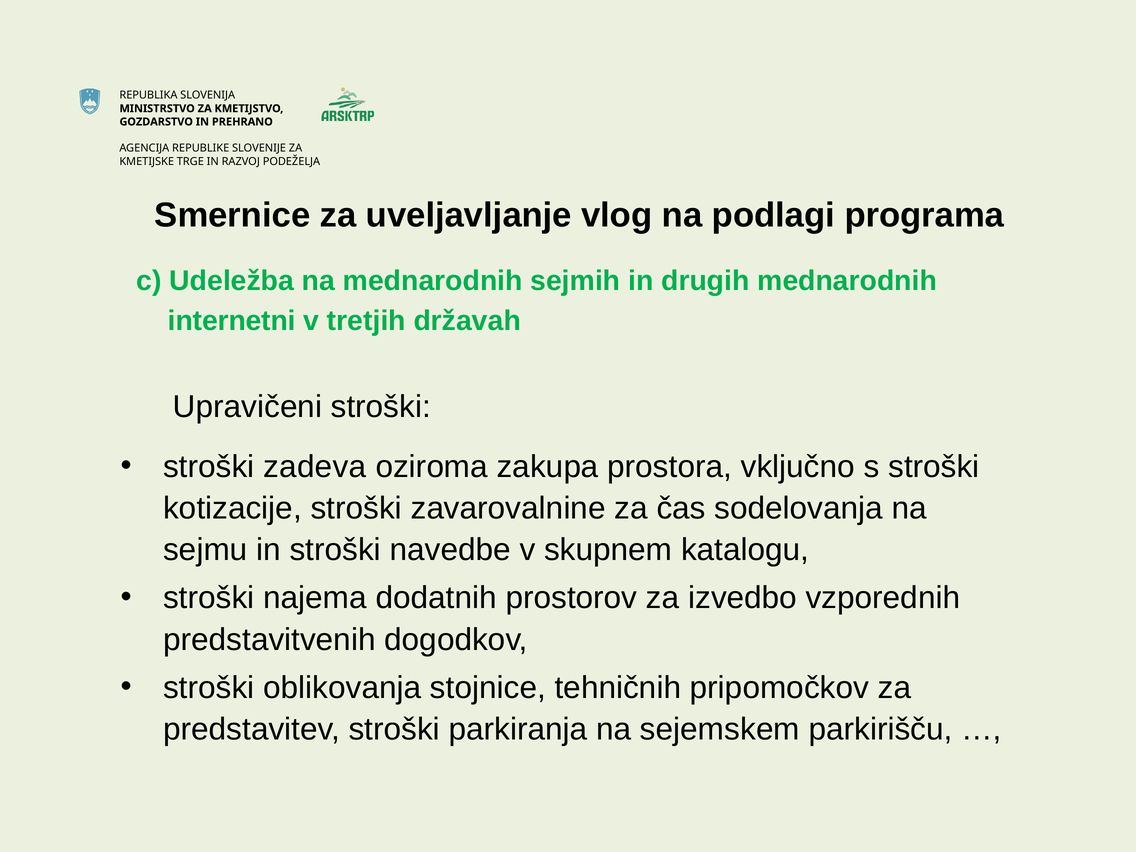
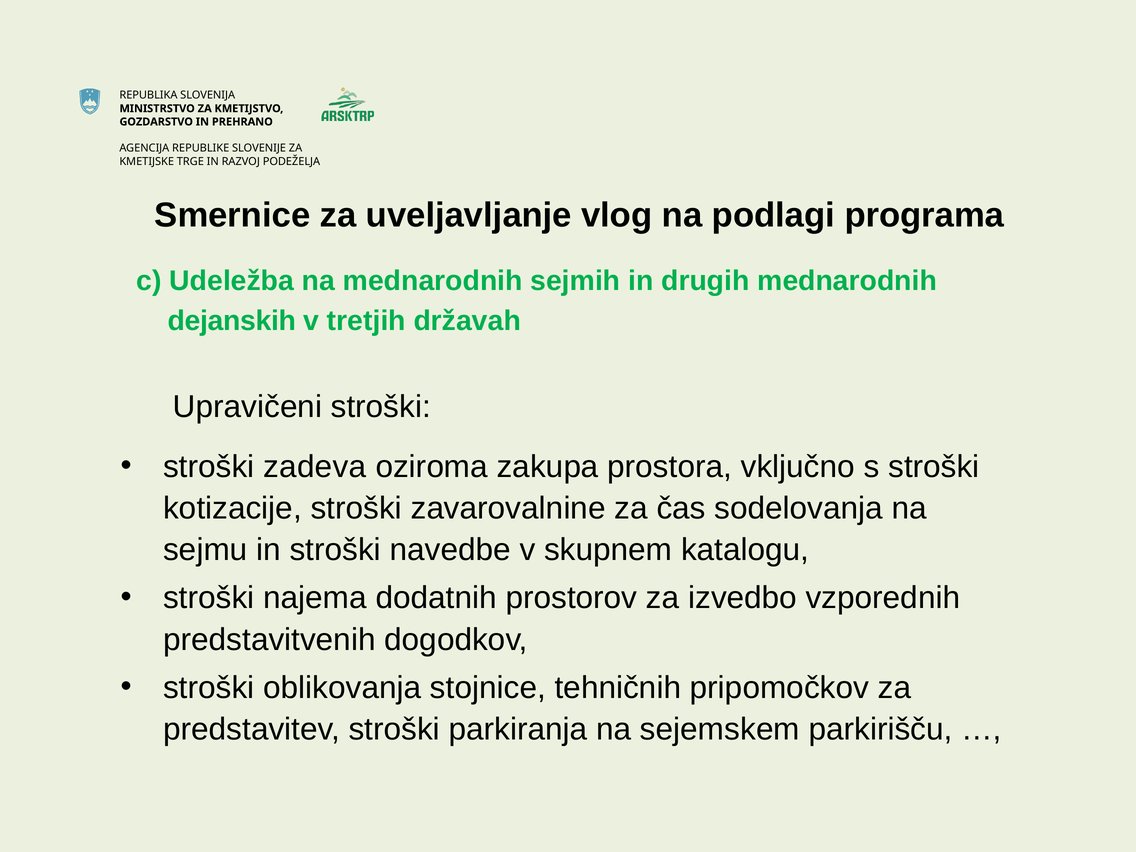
internetni: internetni -> dejanskih (232, 321)
